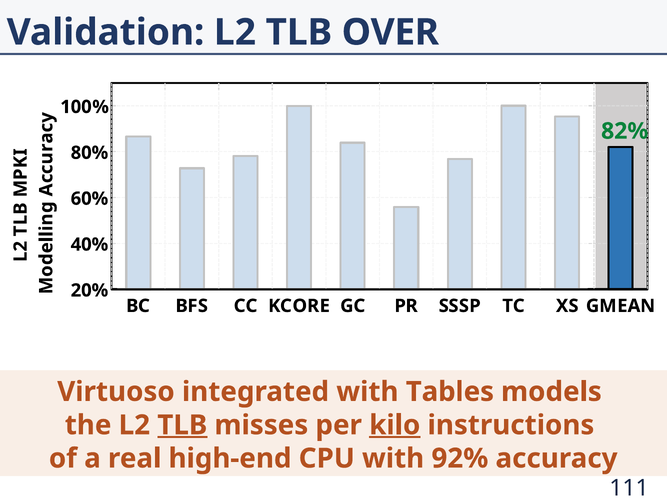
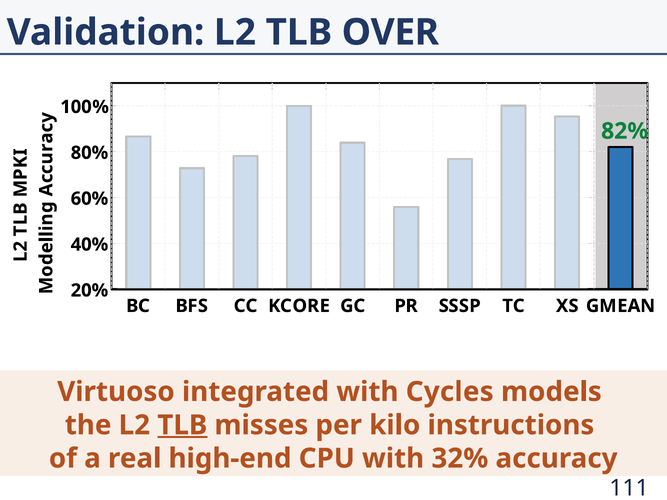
Tables: Tables -> Cycles (450, 392)
kilo underline: present -> none (395, 425)
92%: 92% -> 32% (460, 459)
